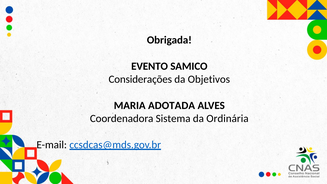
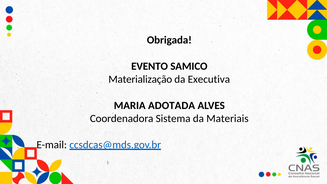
Considerações: Considerações -> Materialização (140, 79)
Objetivos: Objetivos -> Executiva (209, 79)
Ordinária: Ordinária -> Materiais (227, 118)
